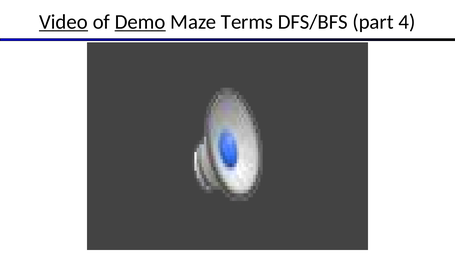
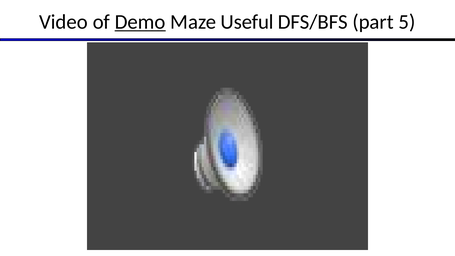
Video underline: present -> none (64, 22)
Terms: Terms -> Useful (247, 22)
4: 4 -> 5 (407, 22)
